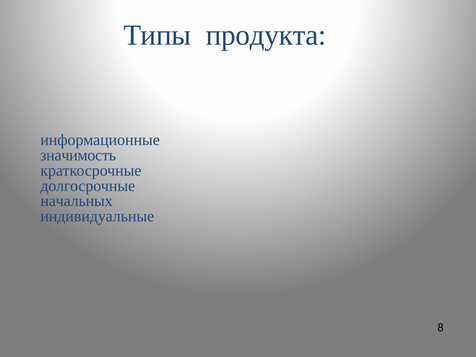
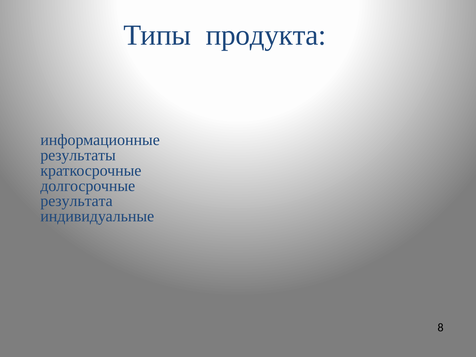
значимость: значимость -> результаты (78, 155)
начальных: начальных -> результата (76, 201)
